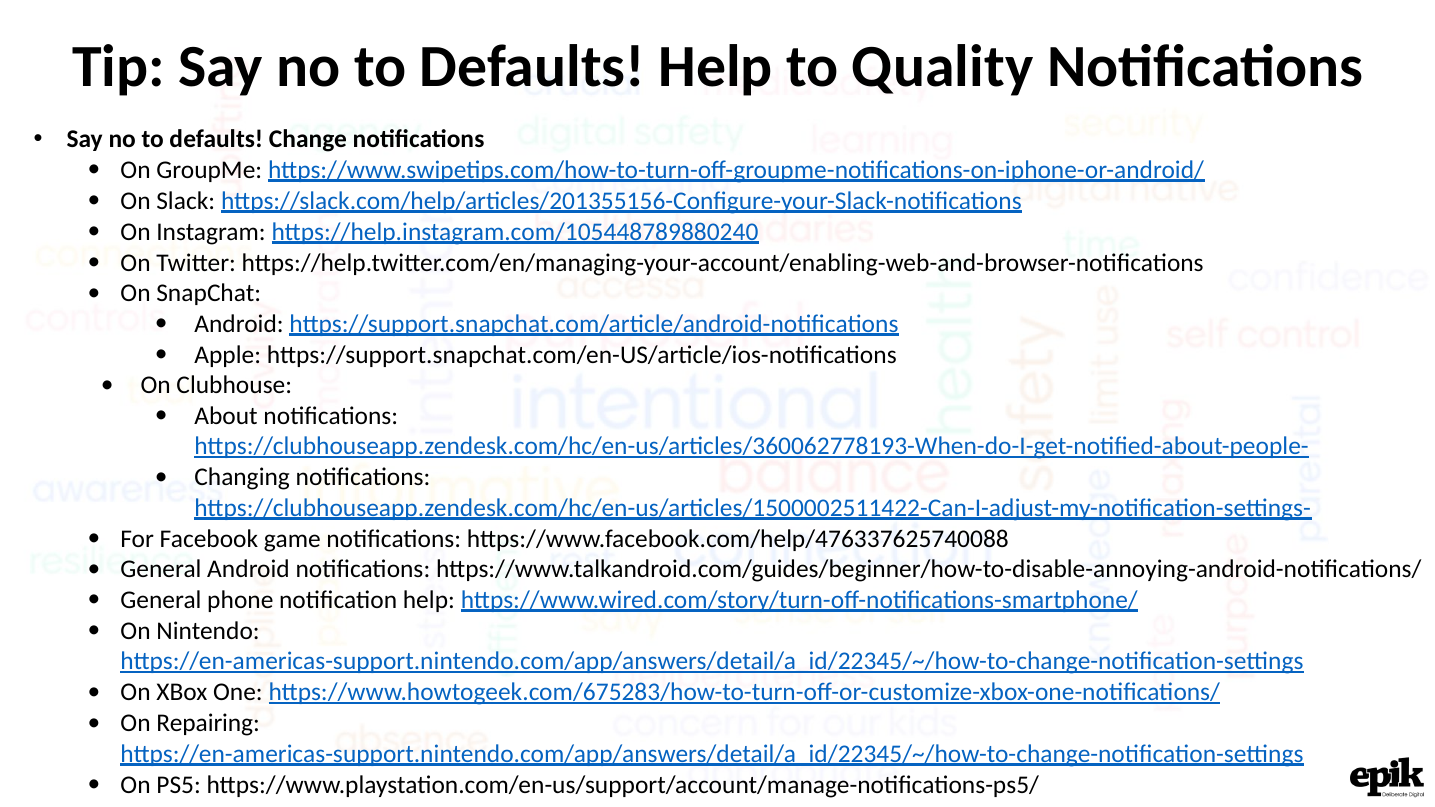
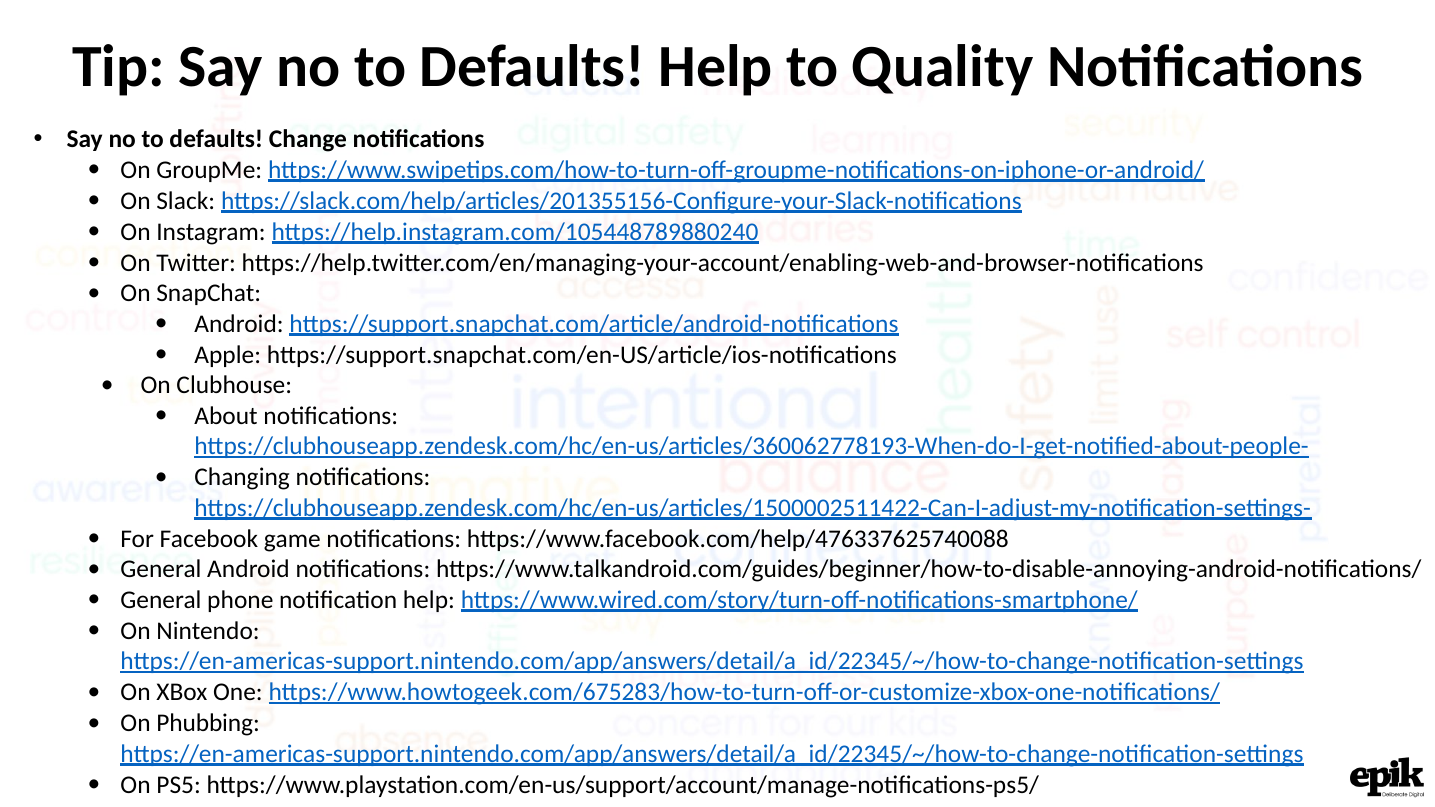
Repairing: Repairing -> Phubbing (208, 723)
